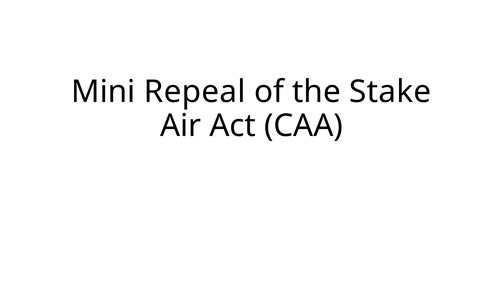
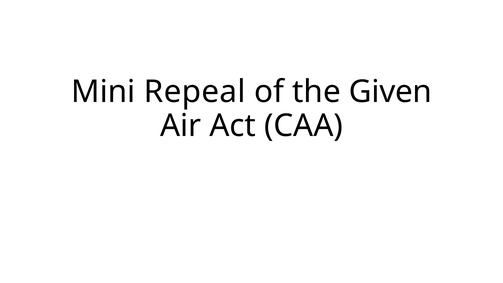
Stake: Stake -> Given (390, 92)
